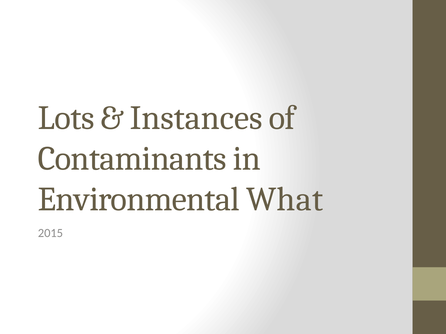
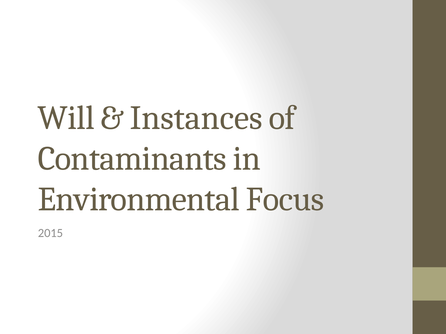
Lots: Lots -> Will (66, 118)
What: What -> Focus (285, 200)
